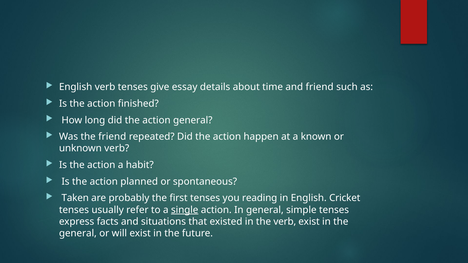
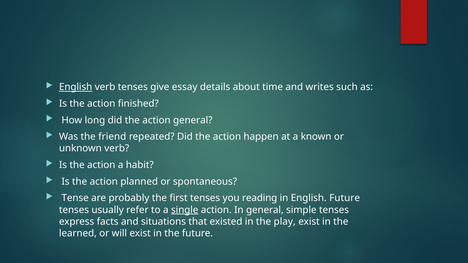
English underline: none -> present (76, 87)
and friend: friend -> writes (320, 87)
Taken: Taken -> Tense (75, 198)
English Cricket: Cricket -> Future (345, 198)
the verb: verb -> play (285, 222)
general: general -> learned (78, 233)
